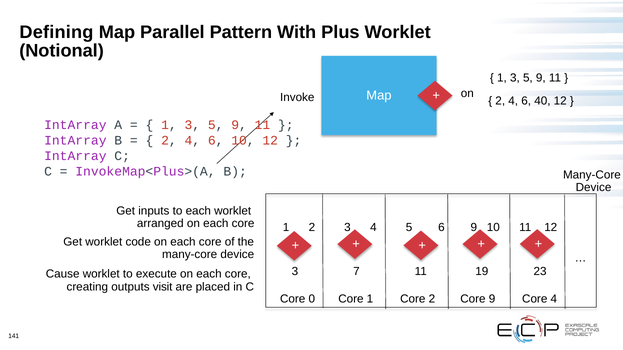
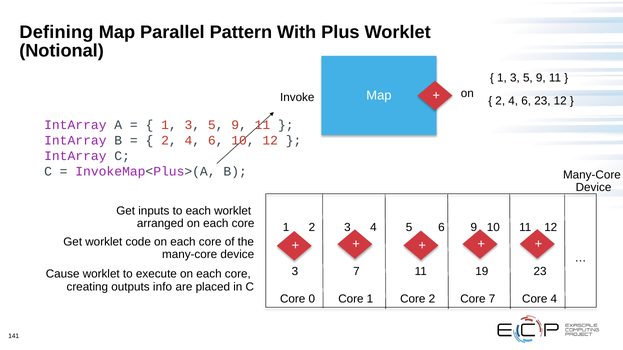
6 40: 40 -> 23 (542, 101)
visit: visit -> info (163, 287)
Core 9: 9 -> 7 (492, 299)
